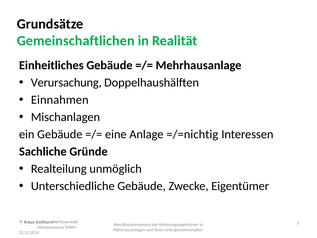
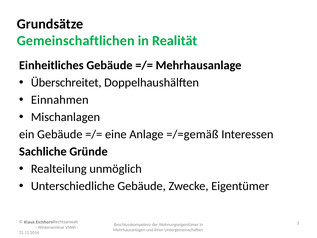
Verursachung: Verursachung -> Überschreitet (66, 83)
=/=nichtig: =/=nichtig -> =/=gemäß (192, 134)
